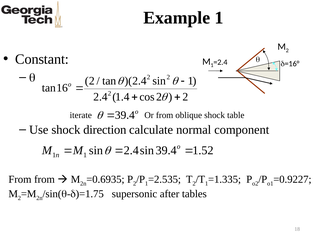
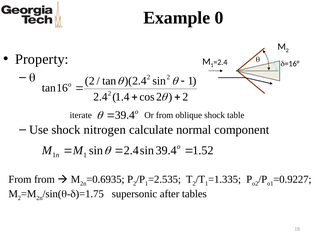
Example 1: 1 -> 0 (219, 18)
Constant: Constant -> Property (42, 59)
direction: direction -> nitrogen (105, 129)
